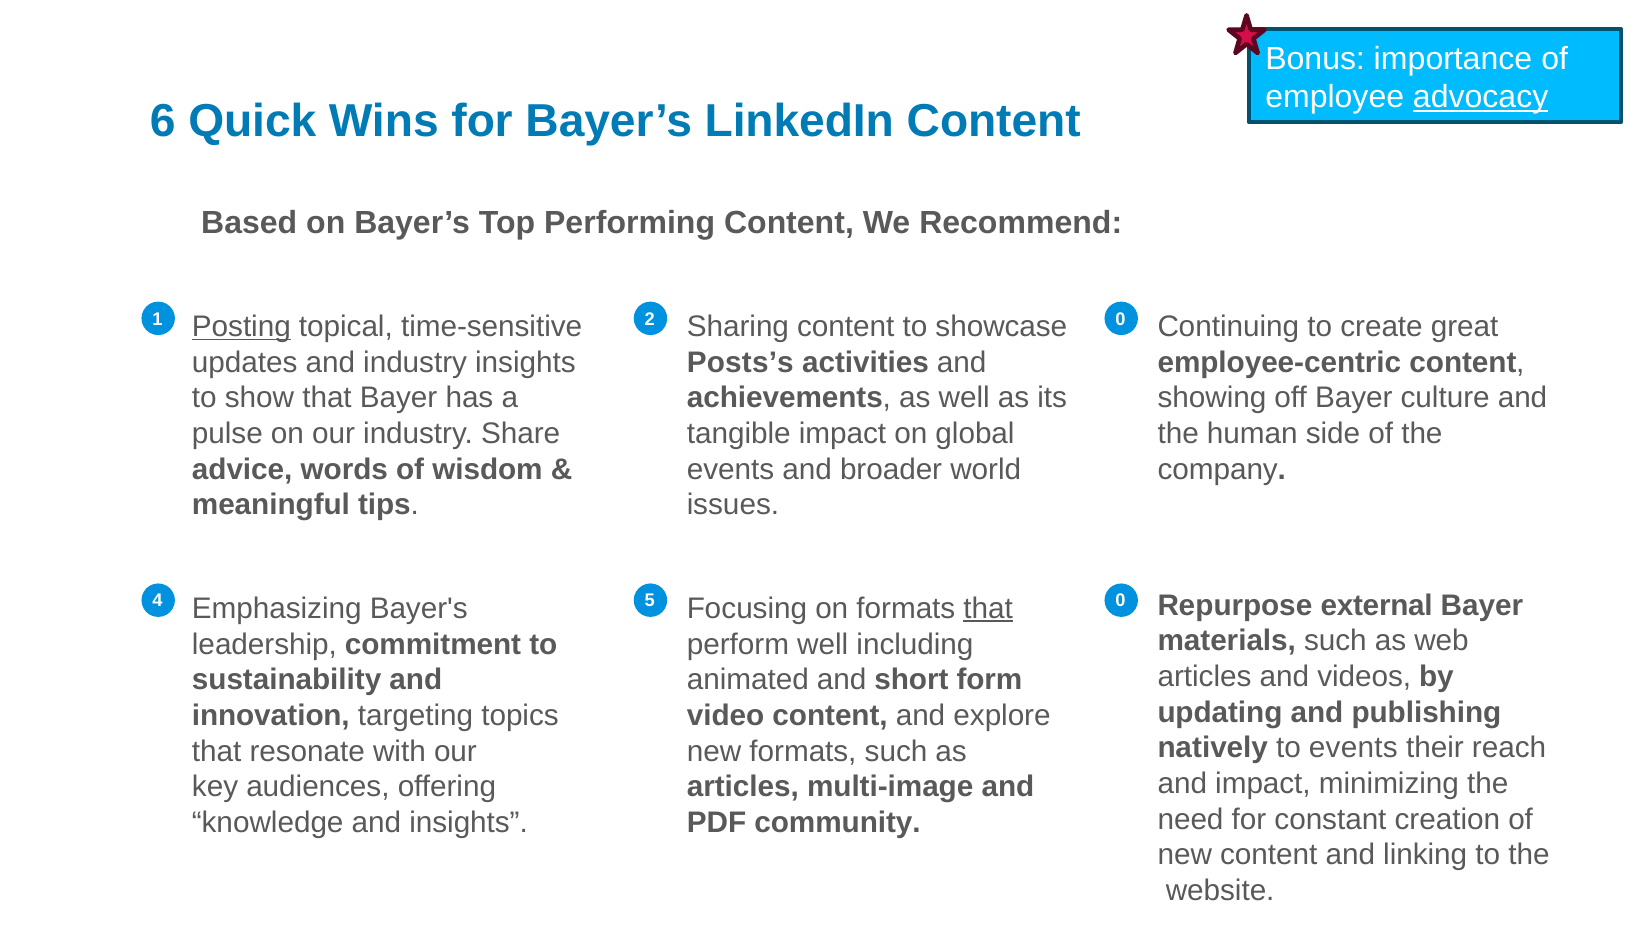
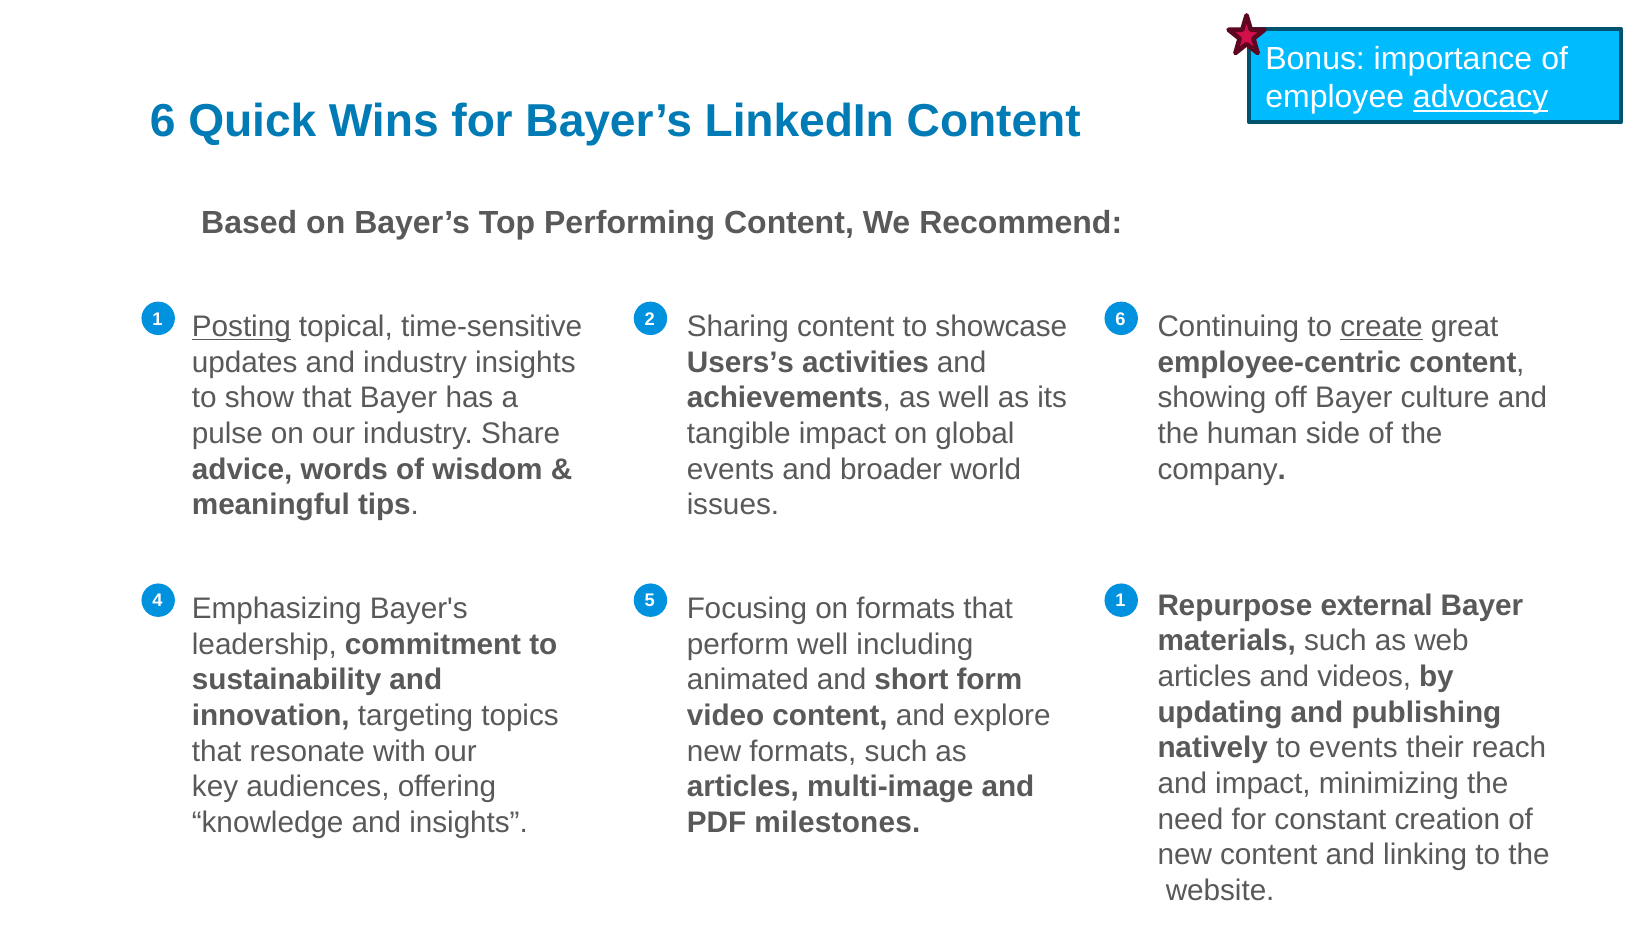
2 0: 0 -> 6 (1121, 319)
create underline: none -> present (1382, 327)
Posts’s: Posts’s -> Users’s (740, 362)
5 0: 0 -> 1 (1121, 601)
that underline: present -> none (988, 609)
community: community -> milestones (837, 823)
